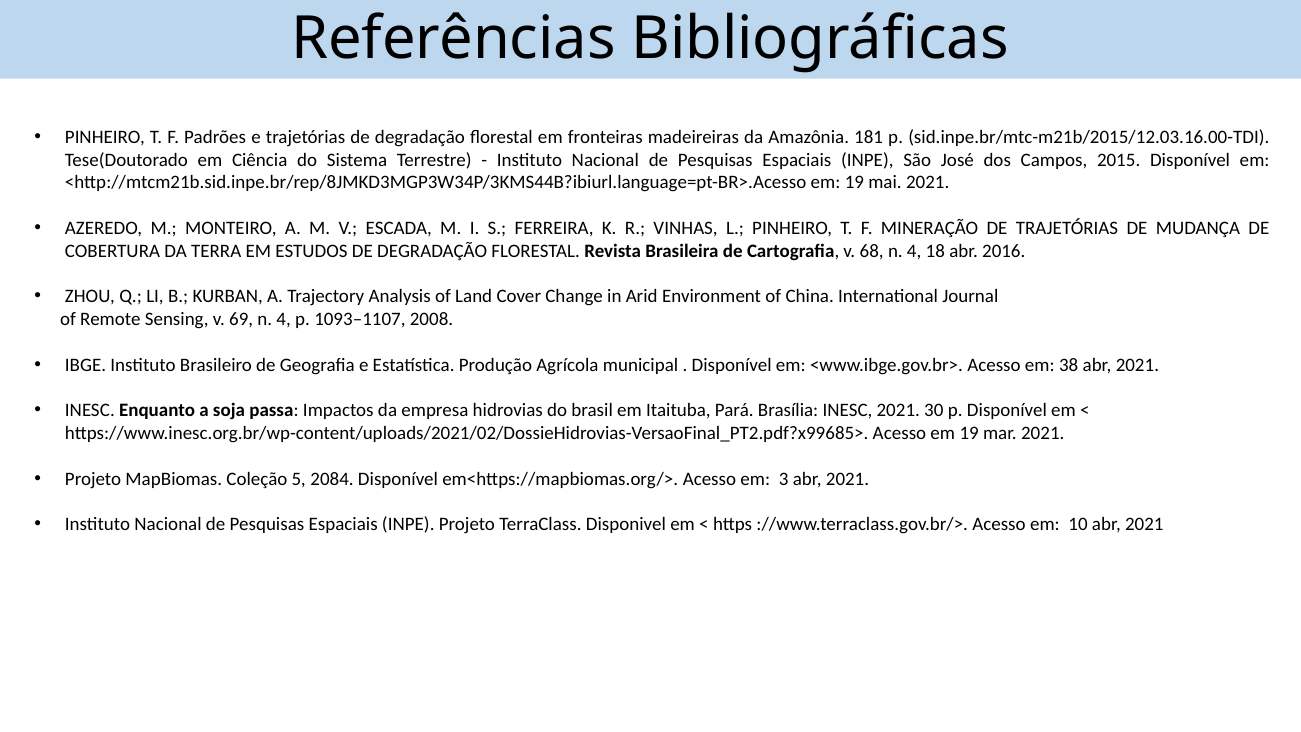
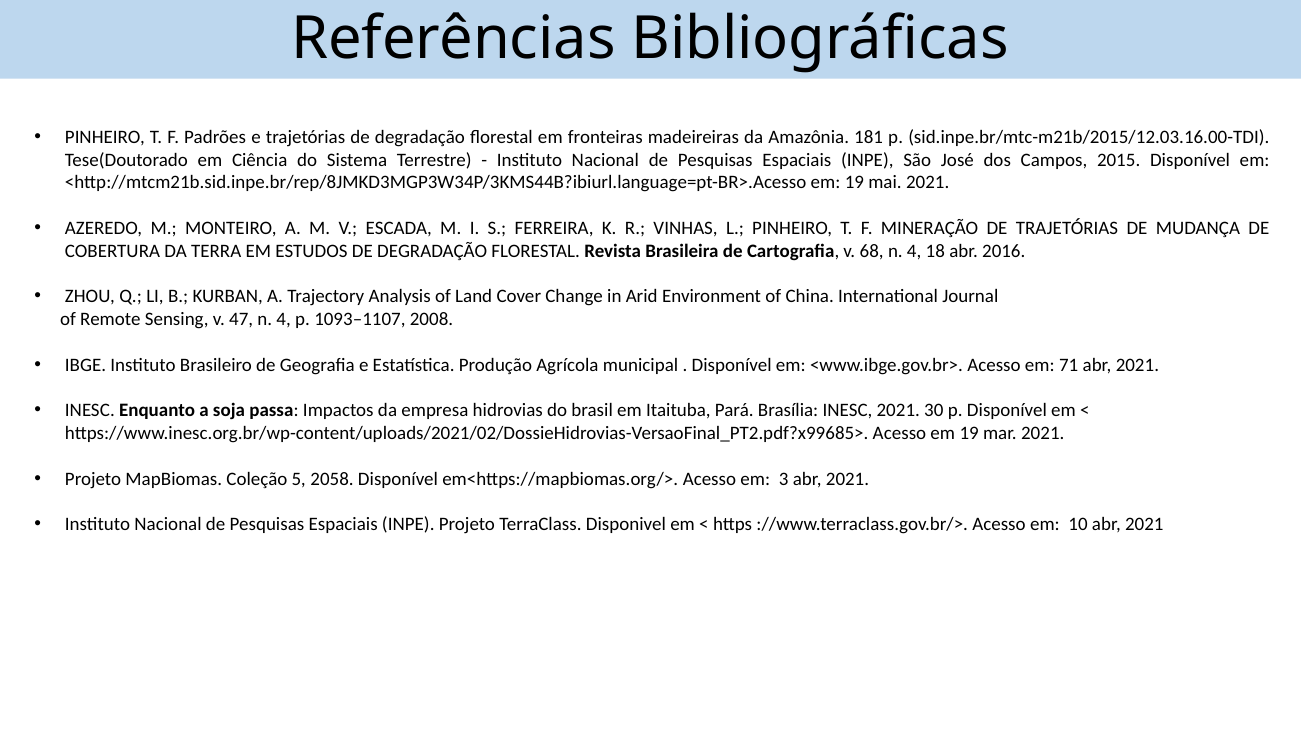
69: 69 -> 47 (241, 319)
38: 38 -> 71 (1069, 365)
2084: 2084 -> 2058 (332, 479)
